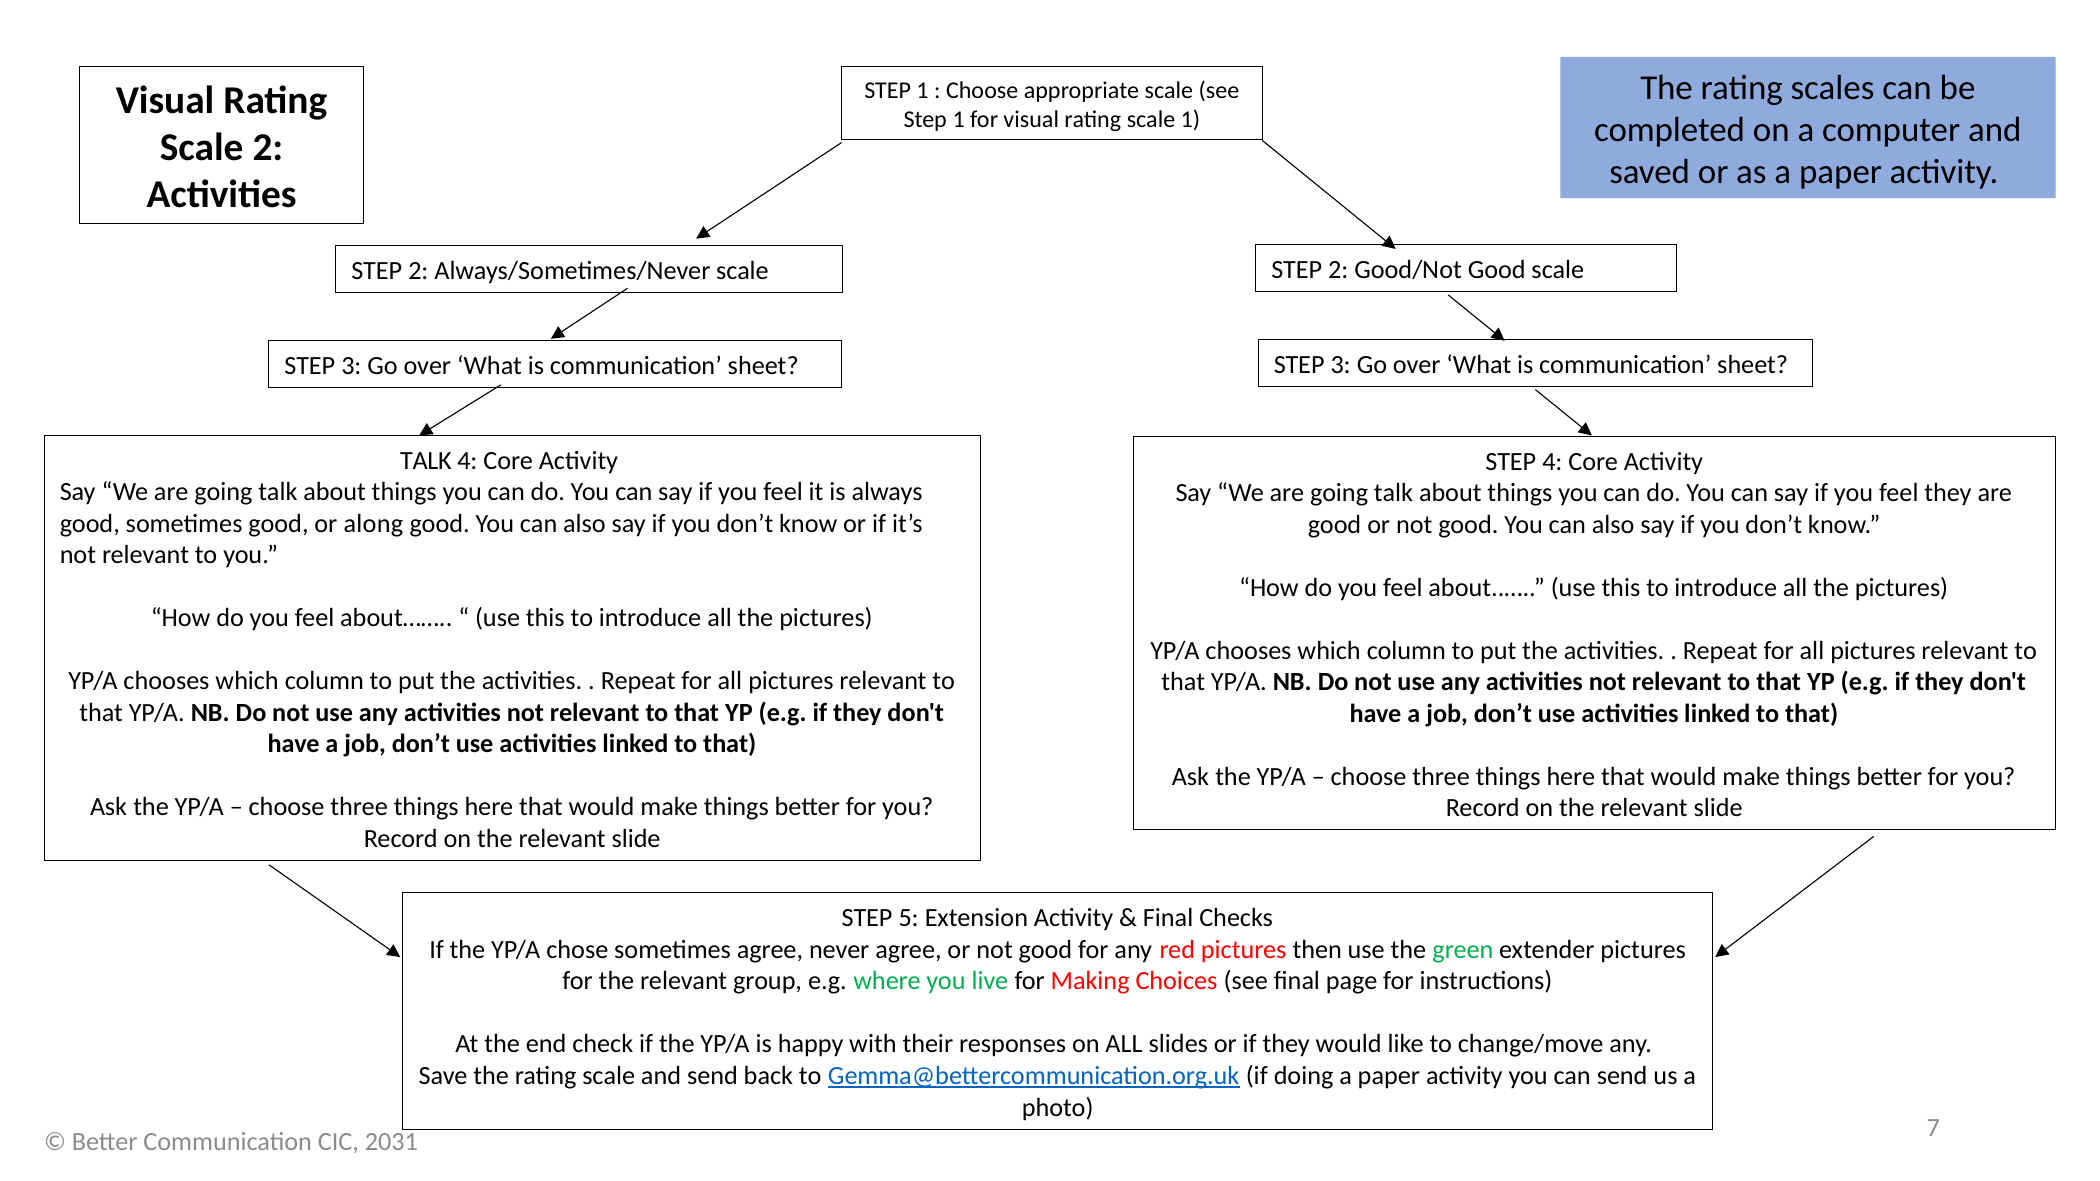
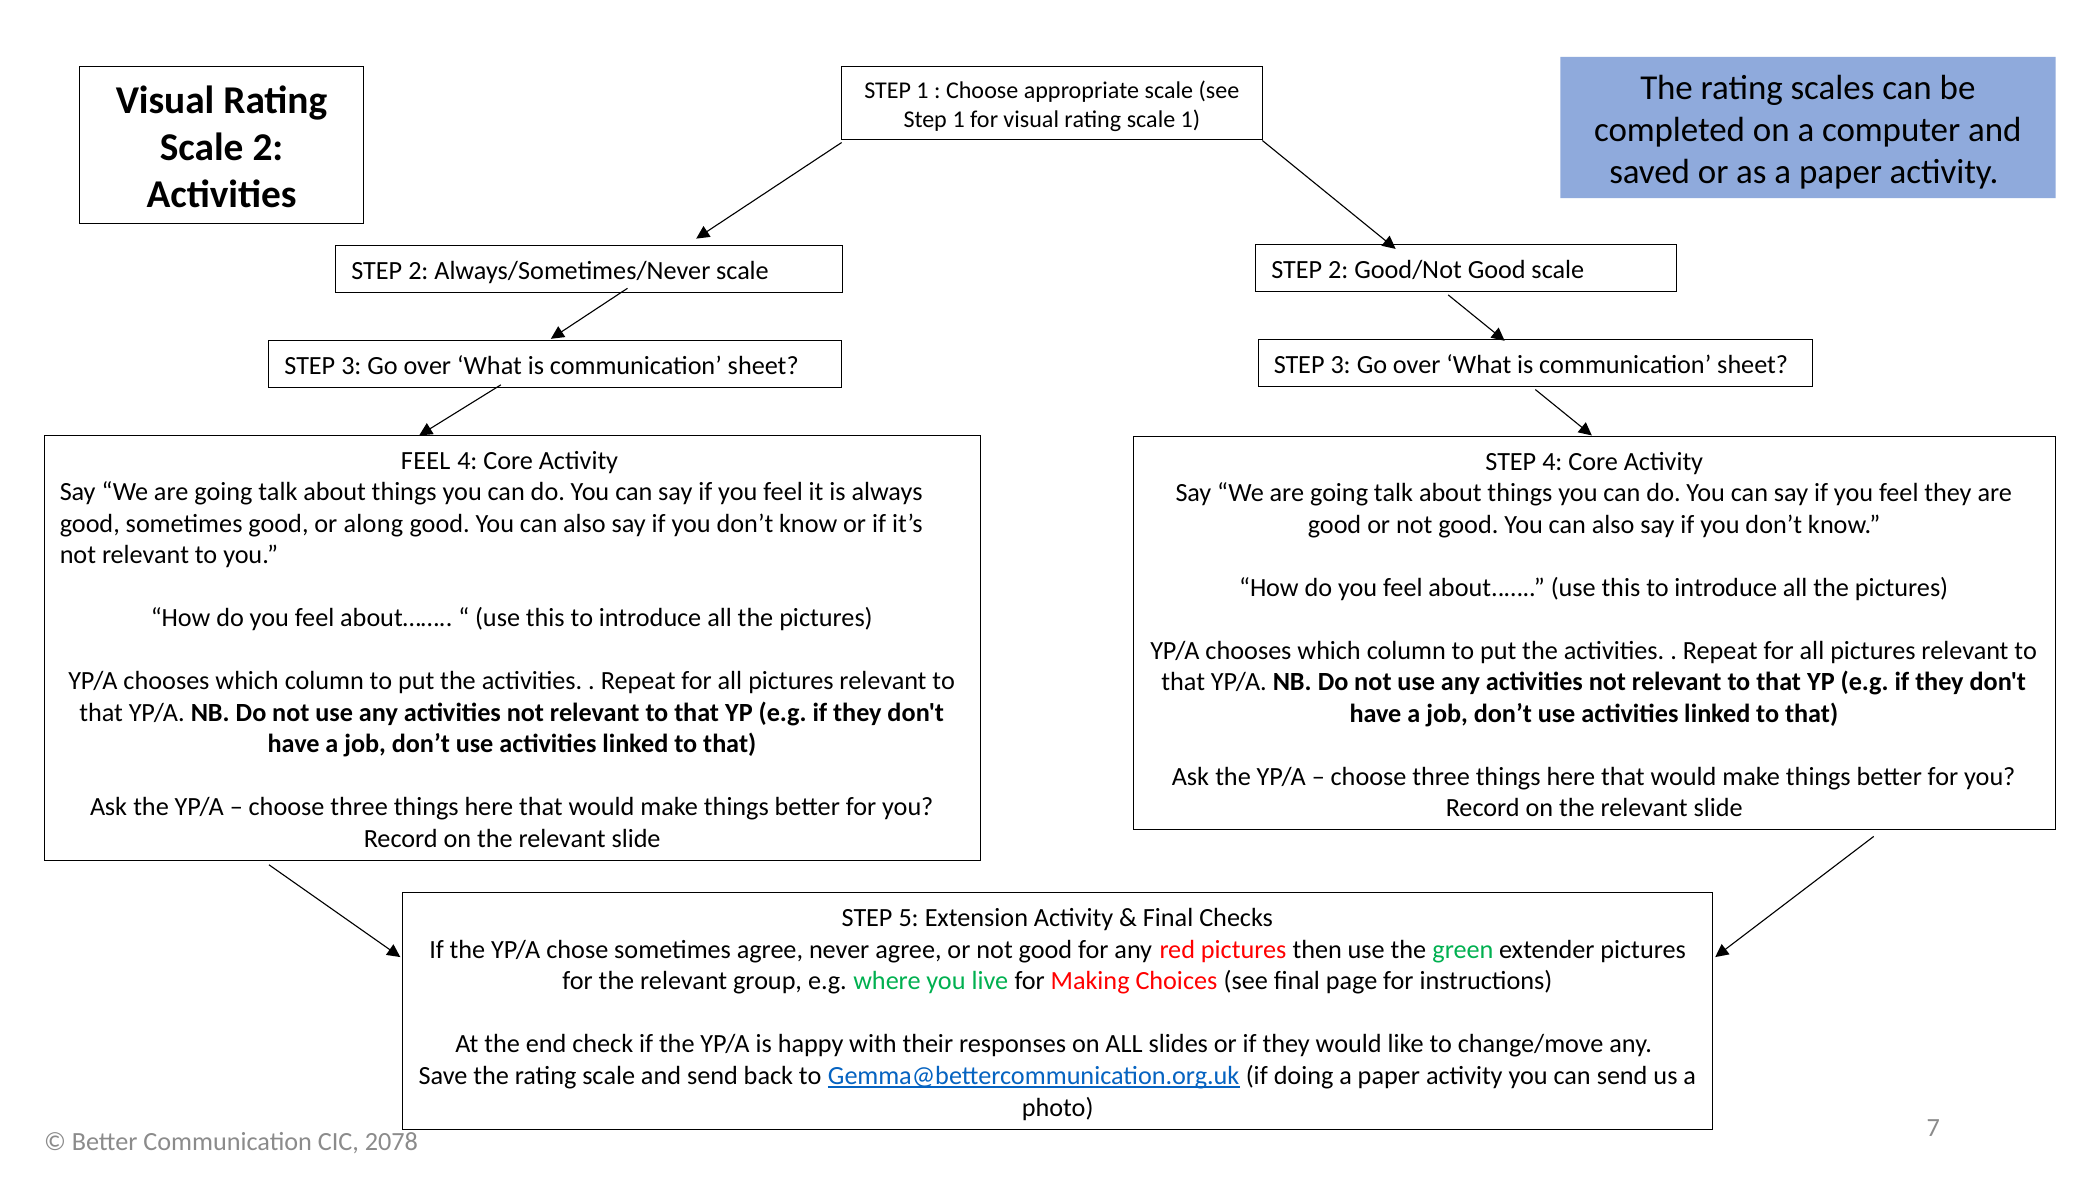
TALK: TALK -> FEEL (426, 461)
2031: 2031 -> 2078 (391, 1143)
